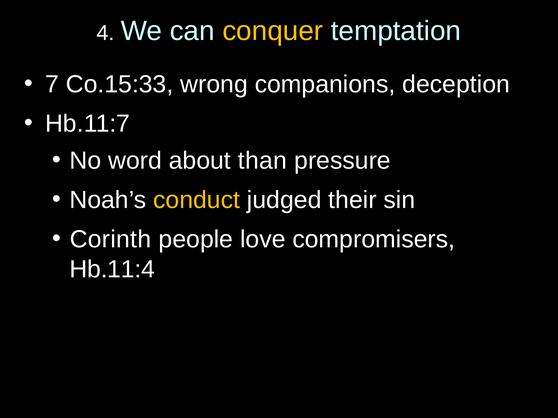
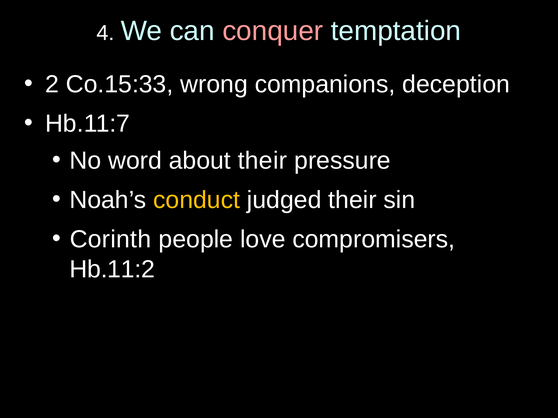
conquer colour: yellow -> pink (273, 31)
7: 7 -> 2 (52, 85)
about than: than -> their (262, 161)
Hb.11:4: Hb.11:4 -> Hb.11:2 (112, 269)
